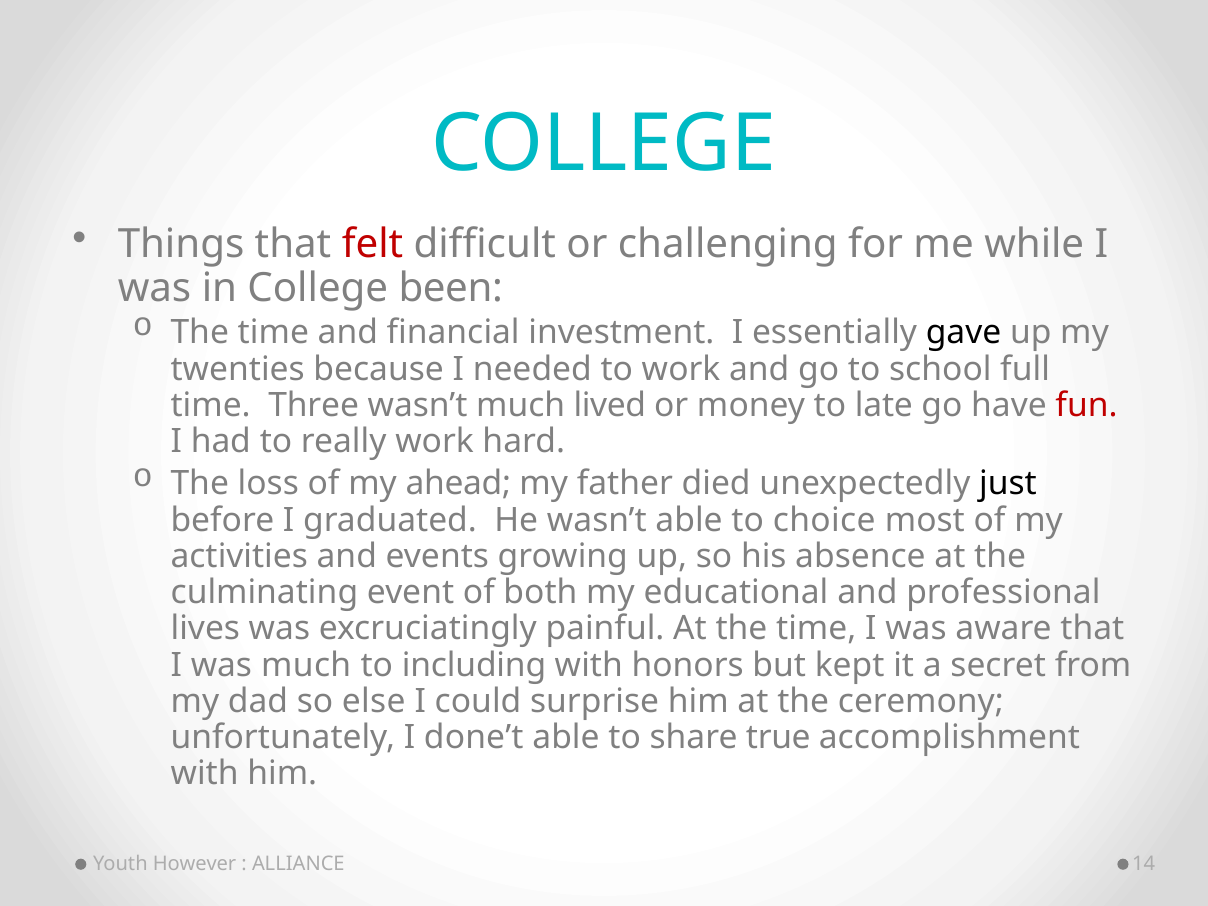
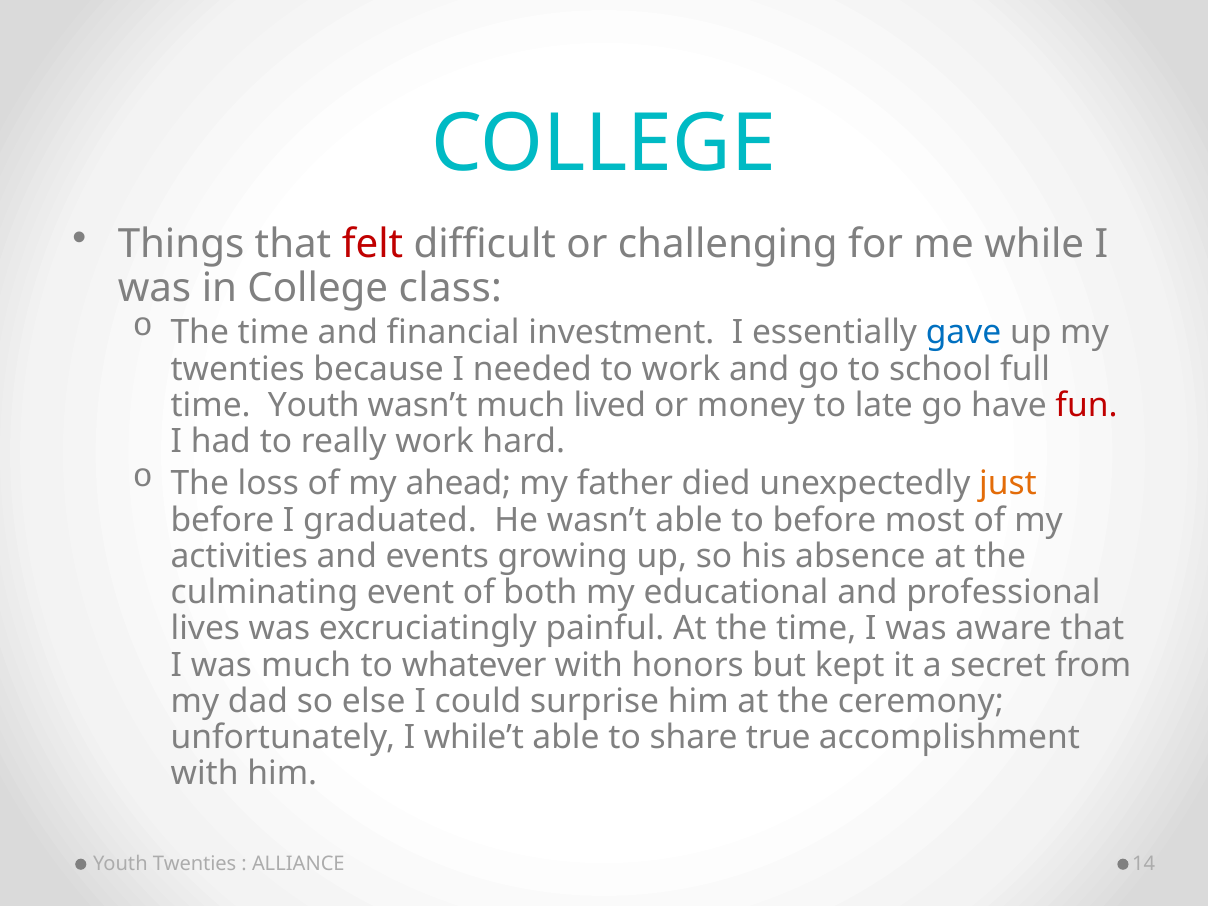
been: been -> class (450, 288)
gave colour: black -> blue (964, 333)
time Three: Three -> Youth (314, 405)
just colour: black -> orange (1008, 484)
to choice: choice -> before (824, 520)
including: including -> whatever (474, 665)
done’t: done’t -> while’t (474, 737)
Youth However: However -> Twenties (195, 864)
